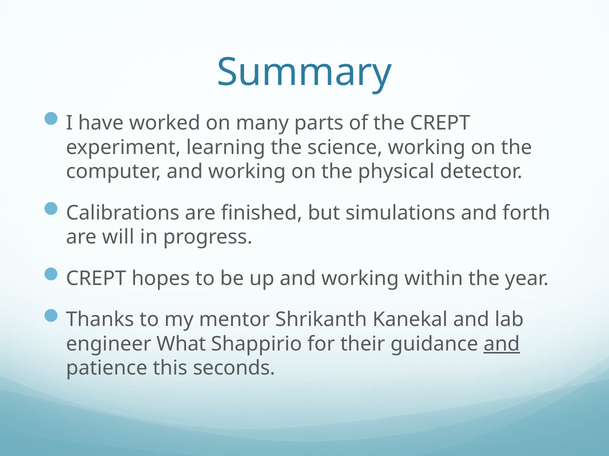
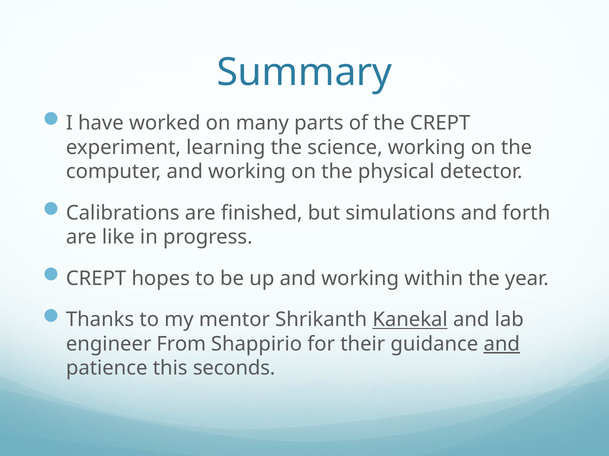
will: will -> like (118, 238)
Kanekal underline: none -> present (410, 320)
What: What -> From (181, 345)
